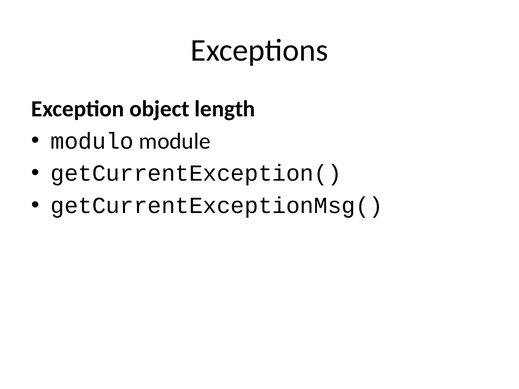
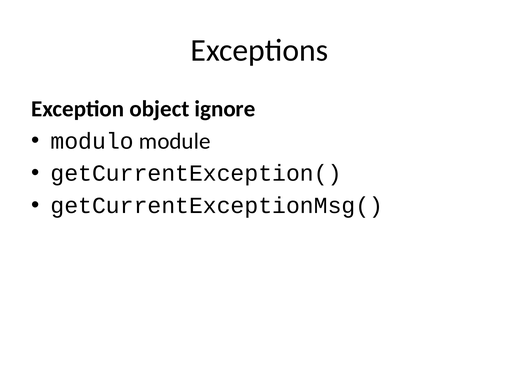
length: length -> ignore (225, 109)
